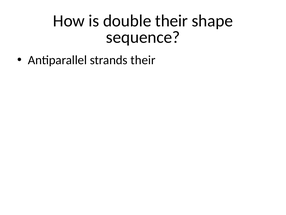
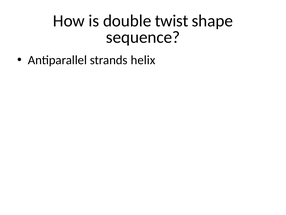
double their: their -> twist (172, 21)
strands their: their -> helix (143, 60)
